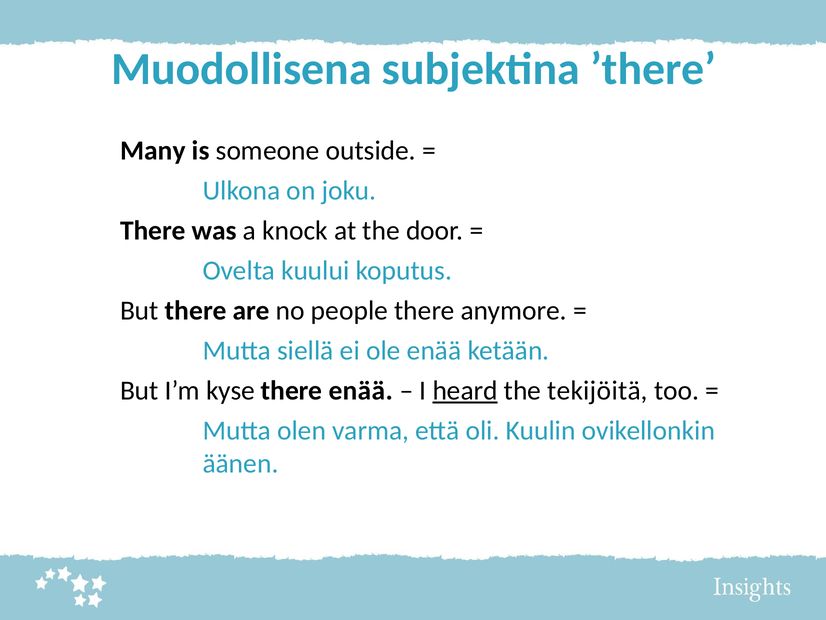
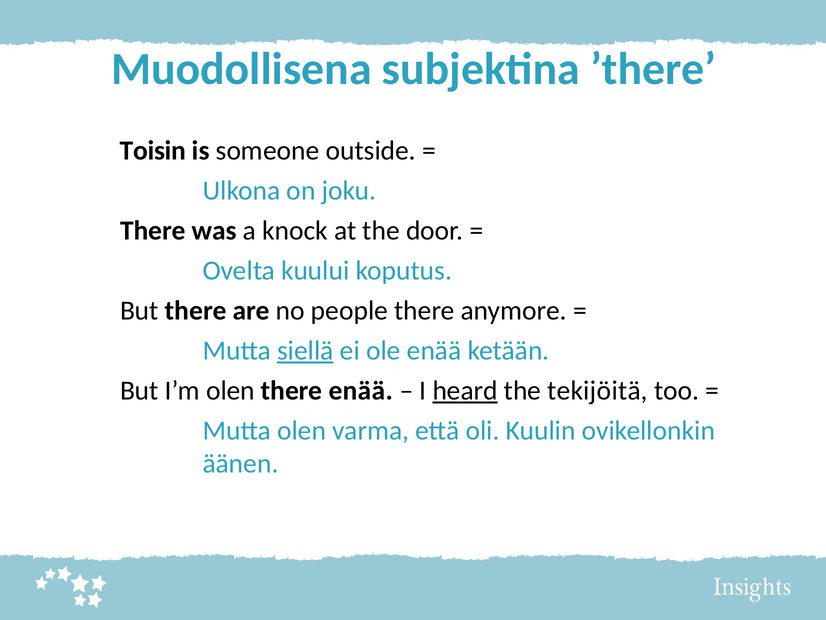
Many: Many -> Toisin (153, 151)
siellä underline: none -> present (305, 350)
I’m kyse: kyse -> olen (230, 390)
